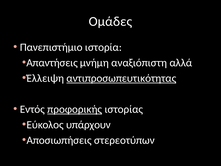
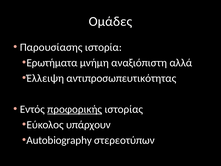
Πανεπιστήμιο: Πανεπιστήμιο -> Παρουσίασης (51, 47)
Απαντήσεις: Απαντήσεις -> Ερωτήματα (52, 63)
αντιπροσωπευτικότητας underline: present -> none (121, 78)
Αποσιωπήσεις: Αποσιωπήσεις -> Autobiography (59, 140)
